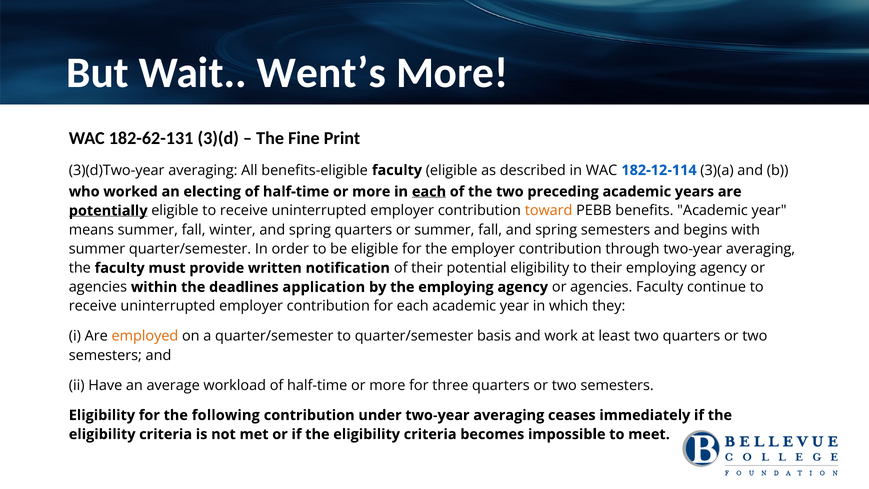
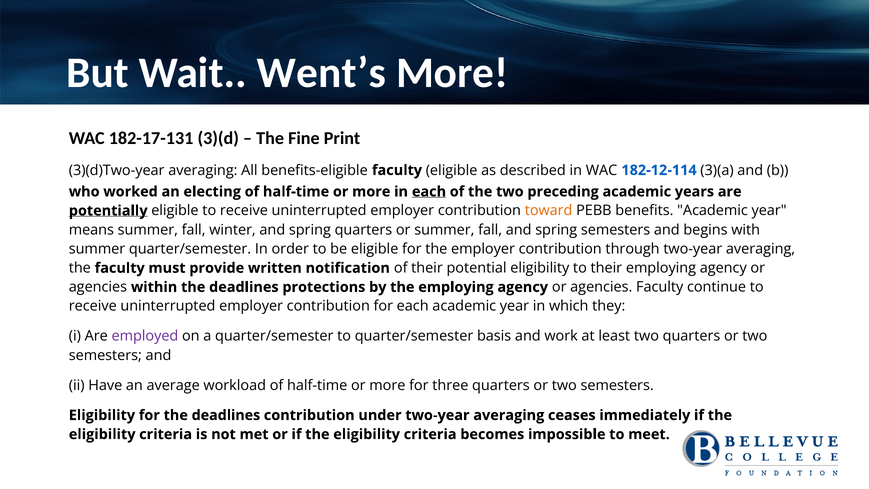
182-62-131: 182-62-131 -> 182-17-131 (151, 138)
application: application -> protections (324, 287)
employed colour: orange -> purple (145, 336)
for the following: following -> deadlines (226, 415)
